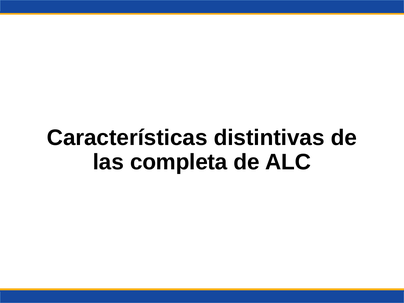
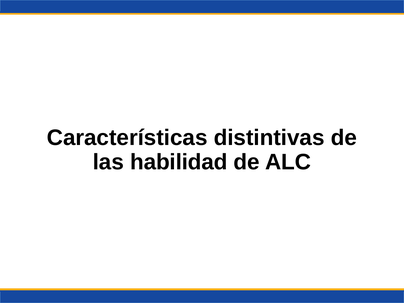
completa: completa -> habilidad (179, 162)
